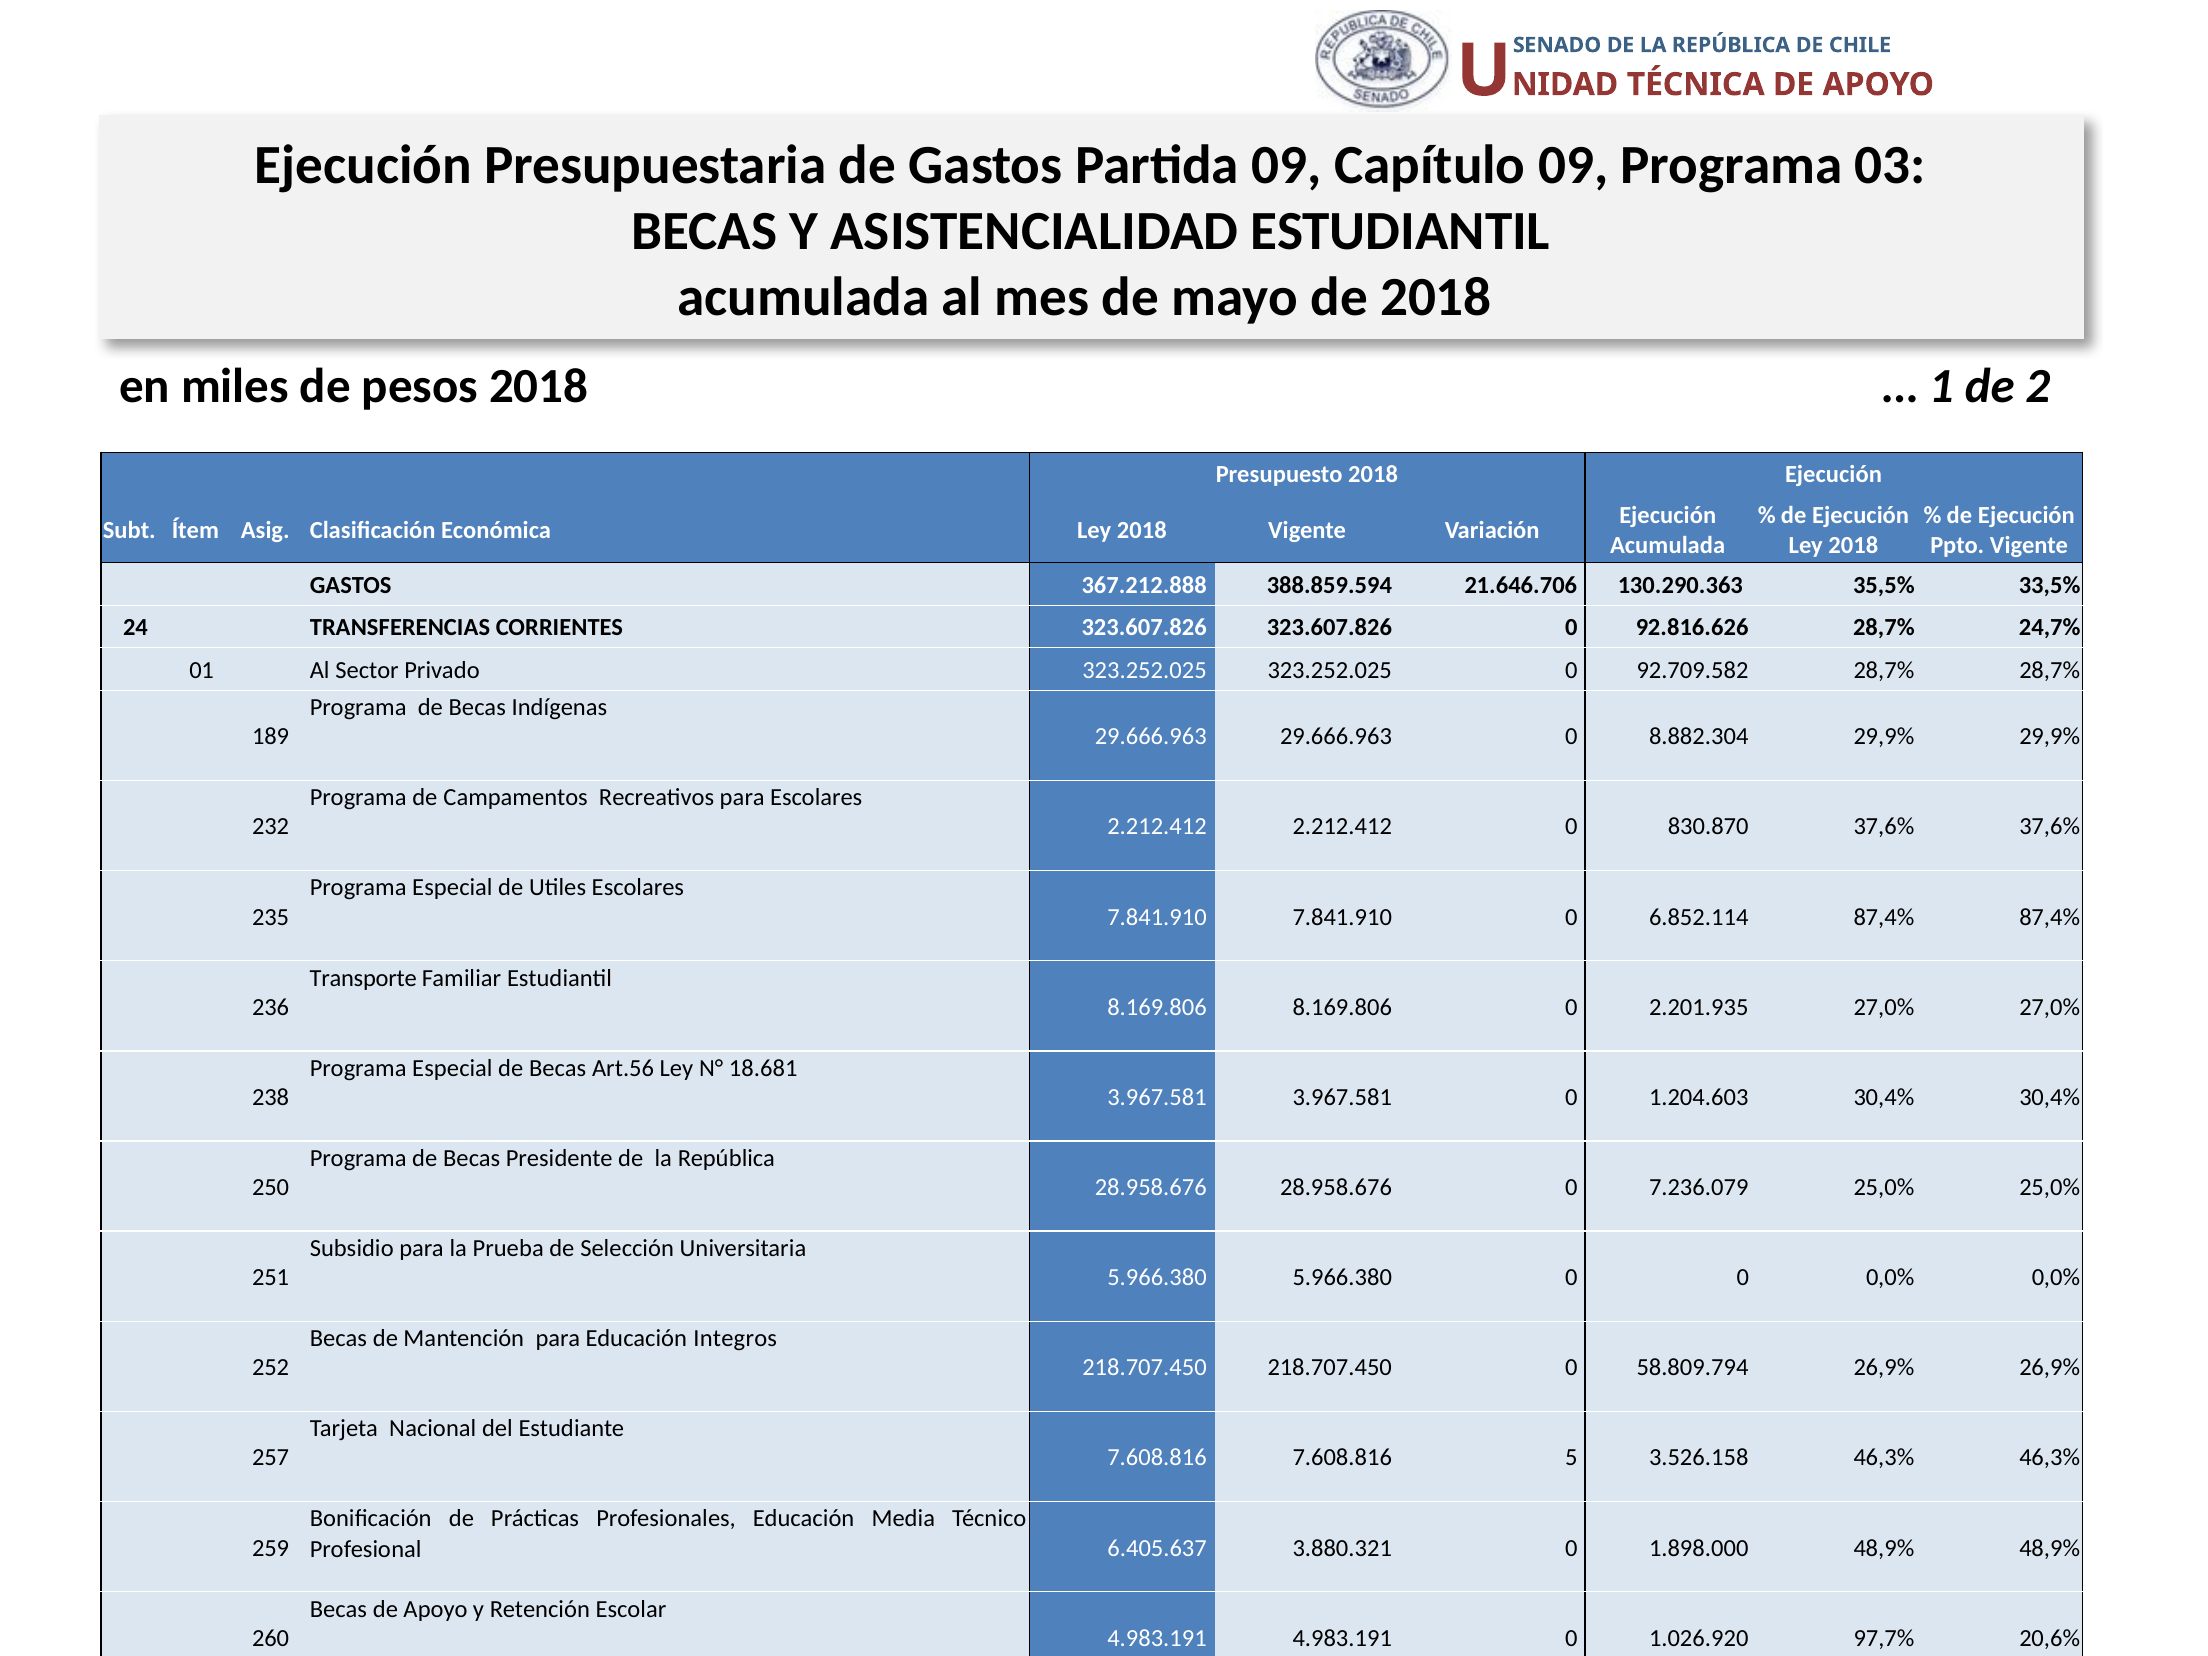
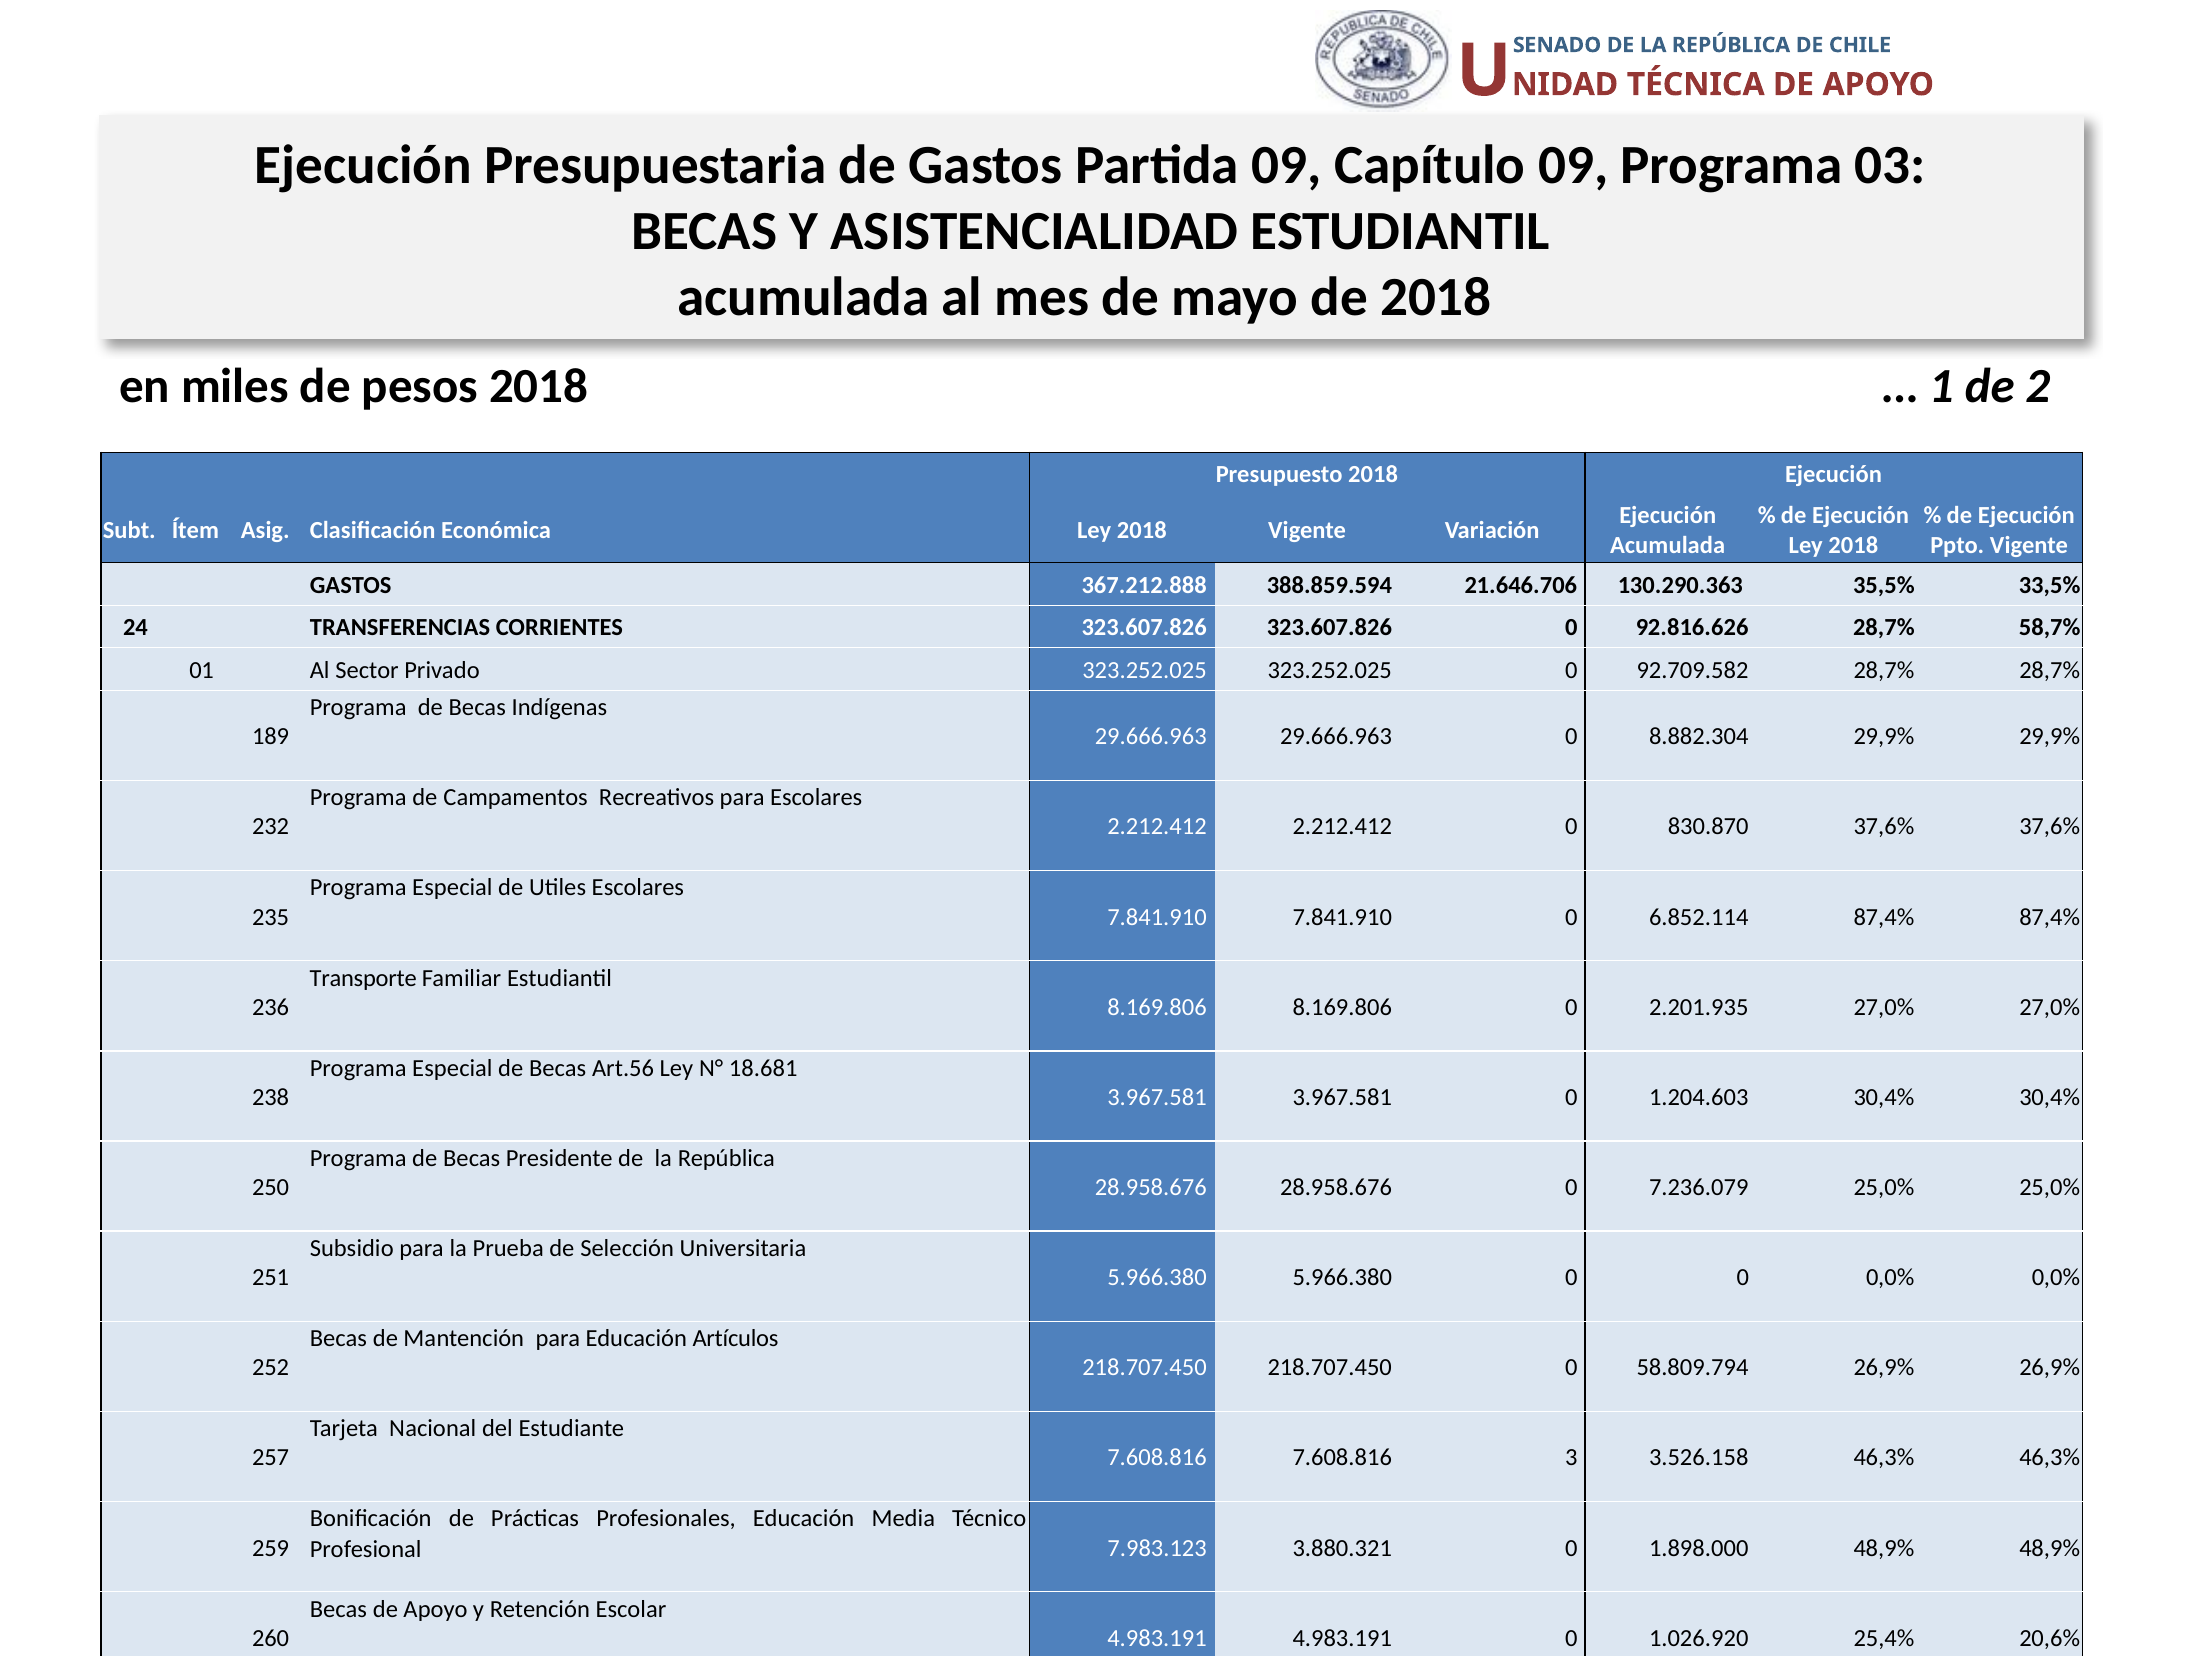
24,7%: 24,7% -> 58,7% (2050, 628)
Integros: Integros -> Artículos (735, 1339)
5: 5 -> 3 (1571, 1458)
6.405.637: 6.405.637 -> 7.983.123 (1157, 1548)
97,7%: 97,7% -> 25,4% (1884, 1638)
